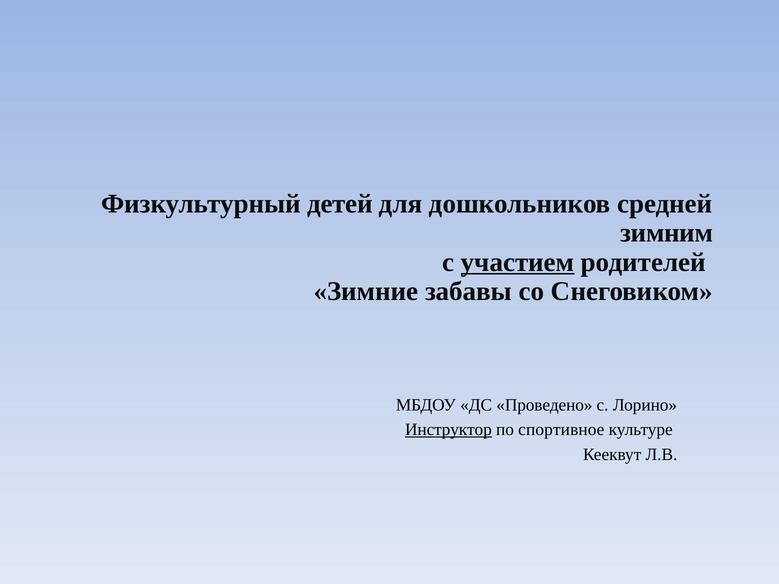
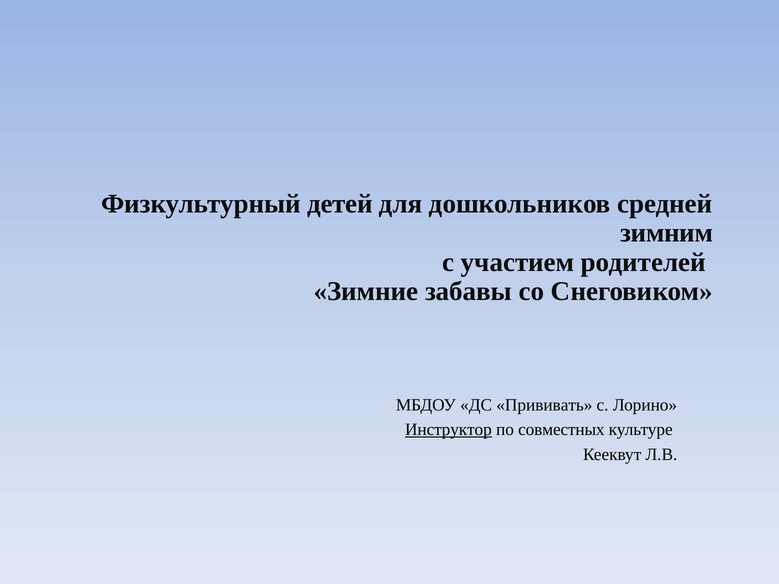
участием underline: present -> none (518, 262)
Проведено: Проведено -> Прививать (544, 405)
спортивное: спортивное -> совместных (561, 430)
